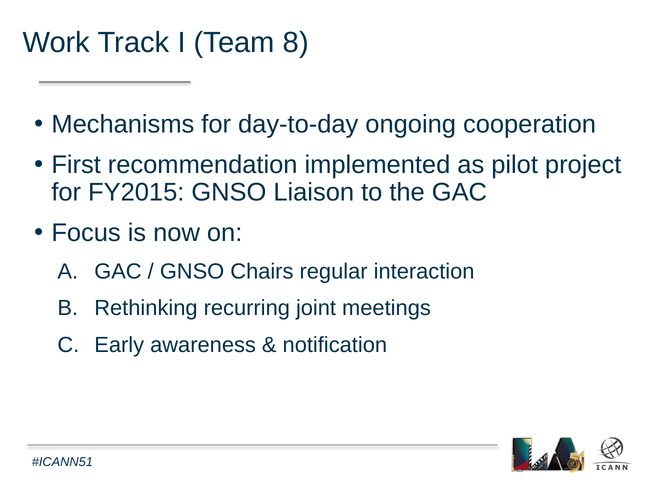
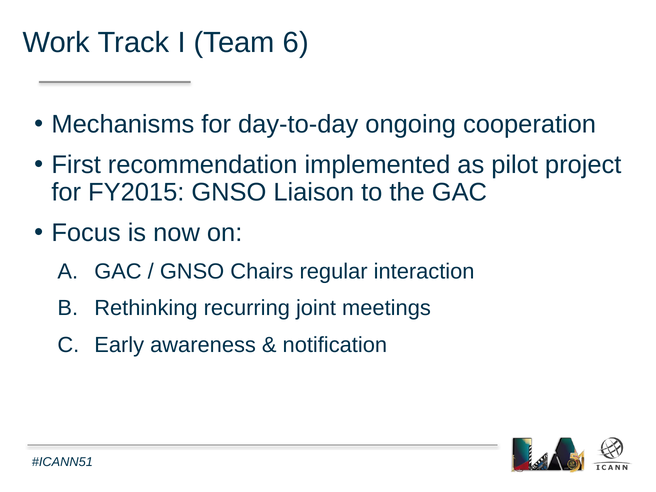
8: 8 -> 6 (296, 43)
